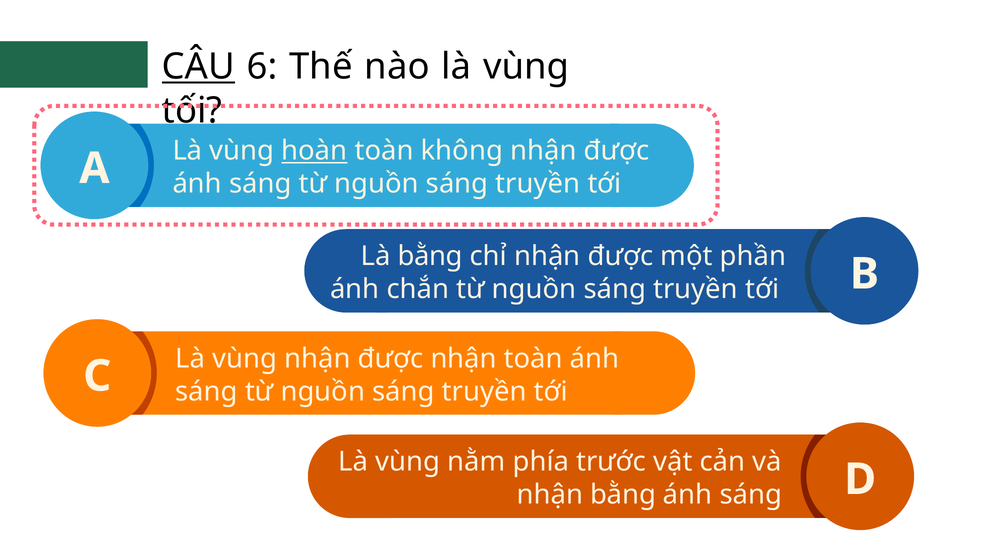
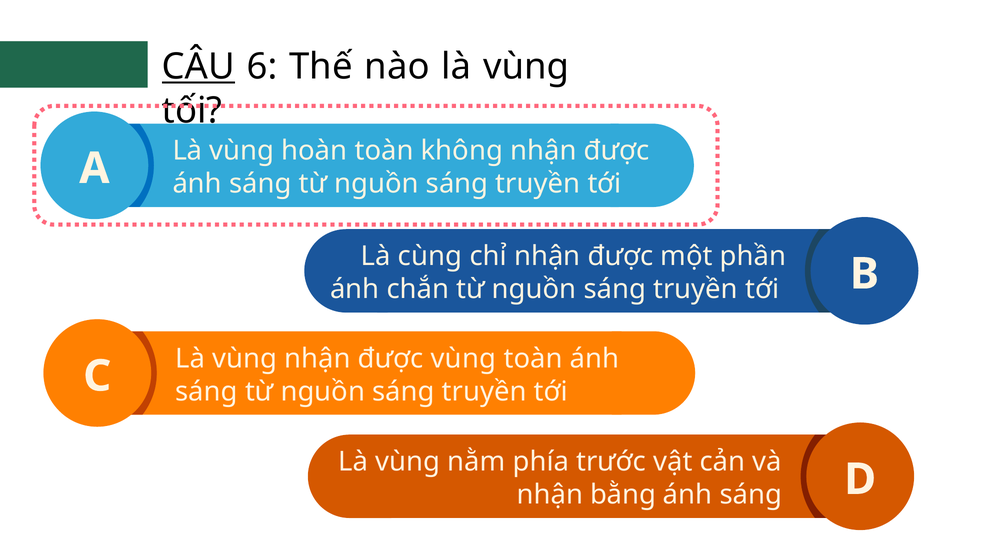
hoàn underline: present -> none (314, 151)
Là bằng: bằng -> cùng (430, 256)
được nhận: nhận -> vùng (463, 358)
